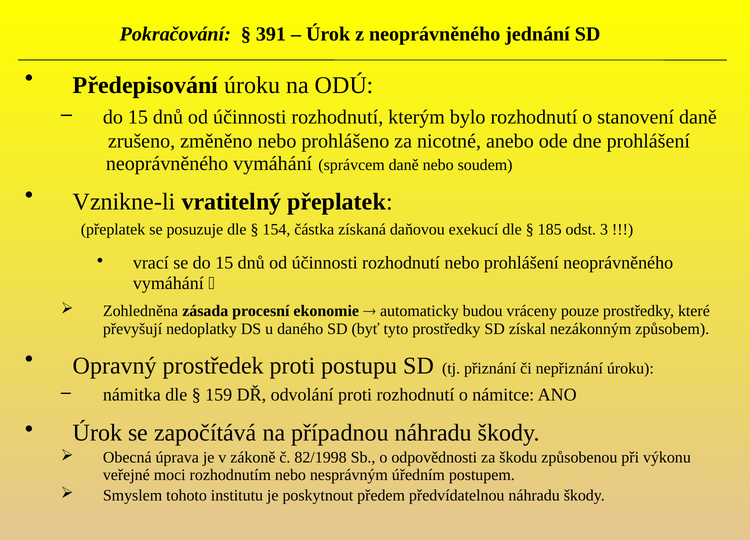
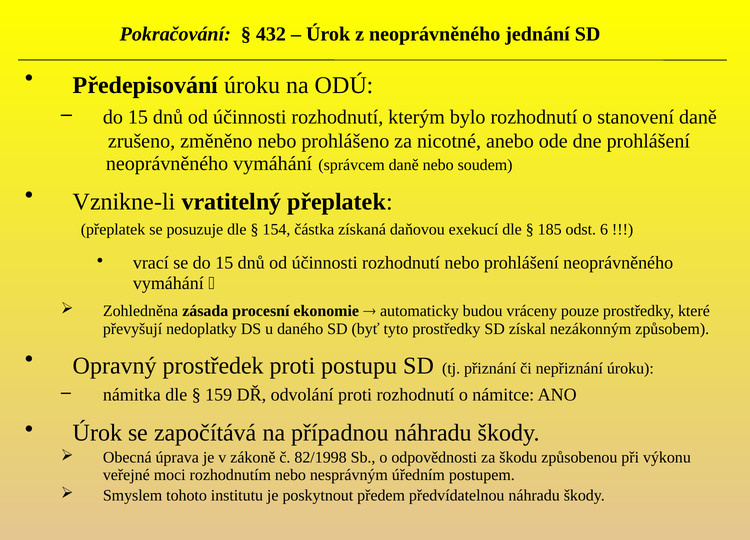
391: 391 -> 432 (271, 34)
3: 3 -> 6 (604, 229)
